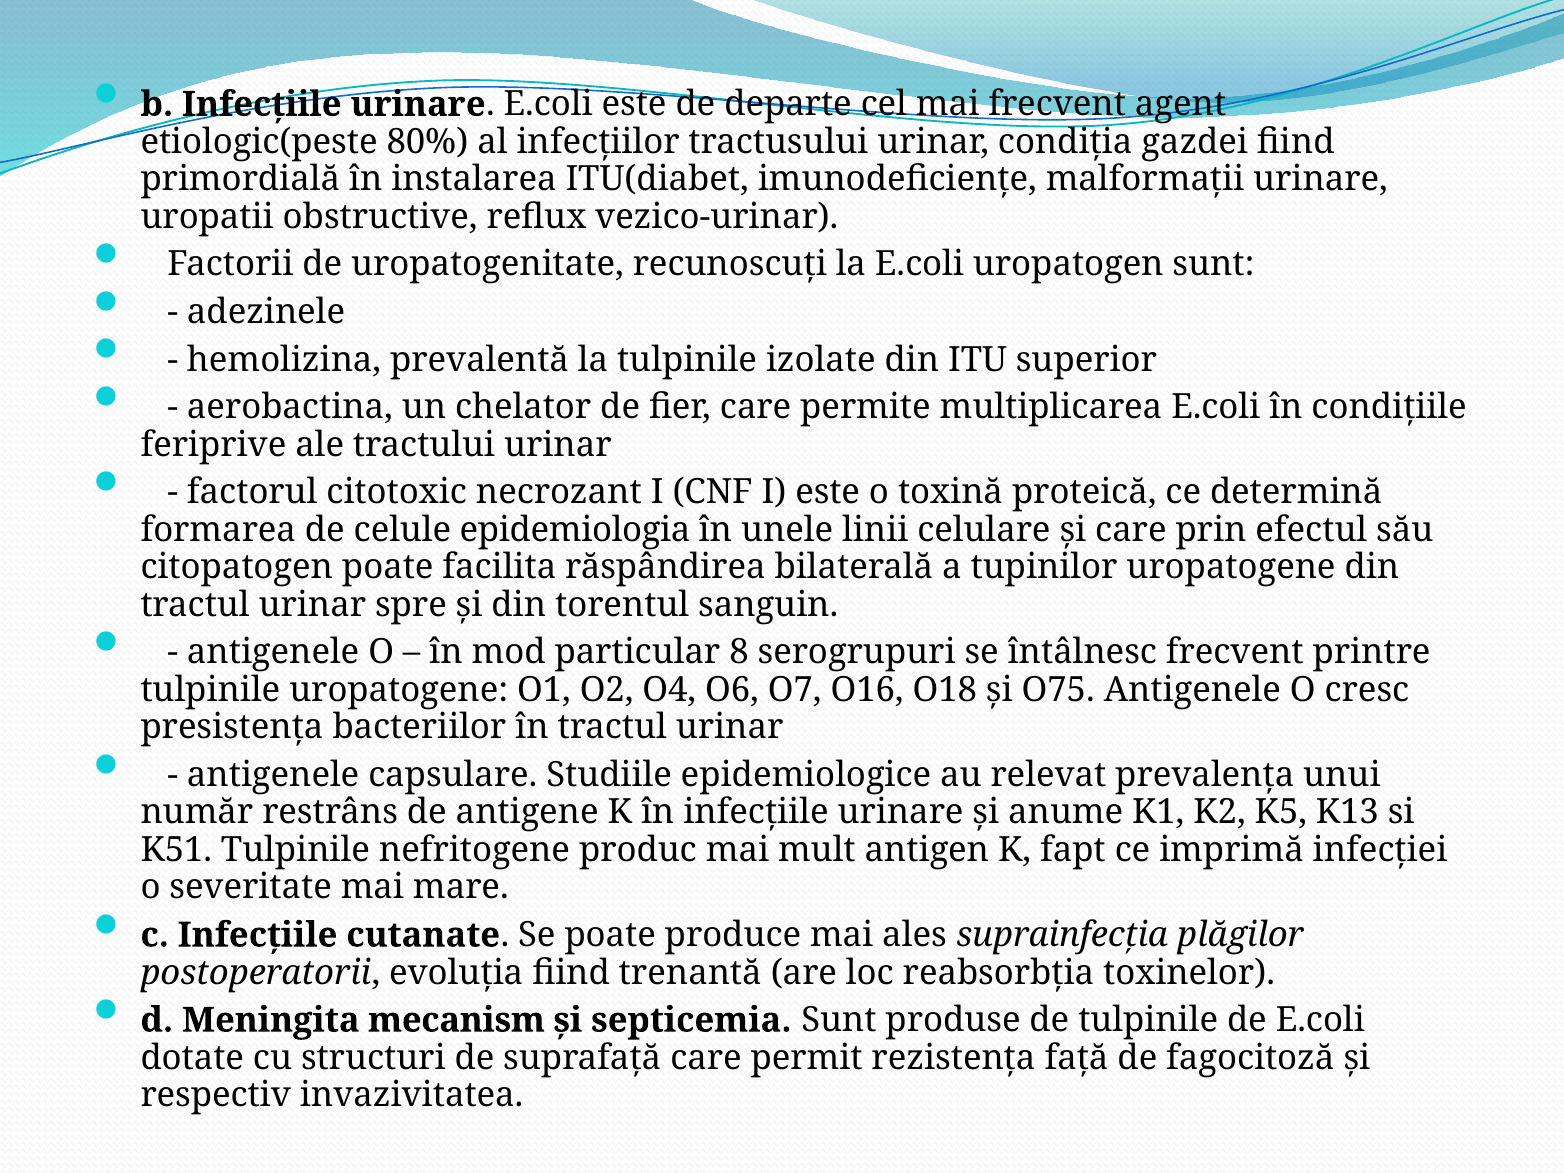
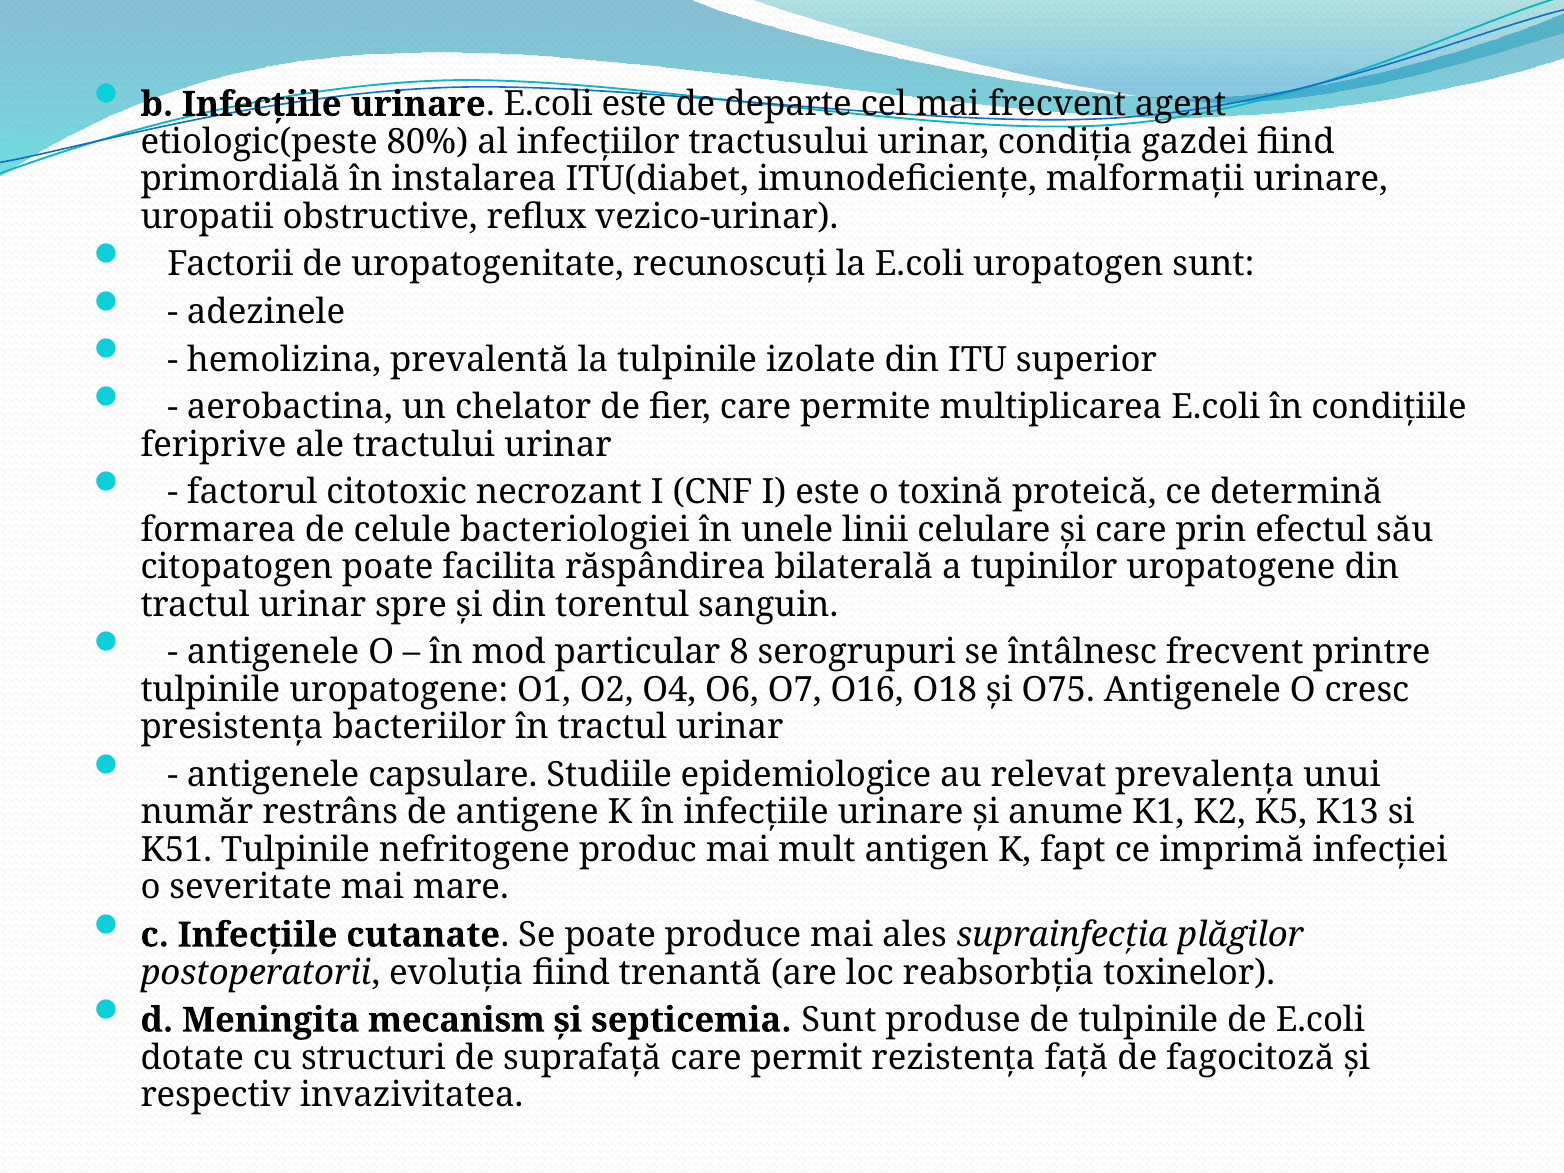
epidemiologia: epidemiologia -> bacteriologiei (575, 530)
